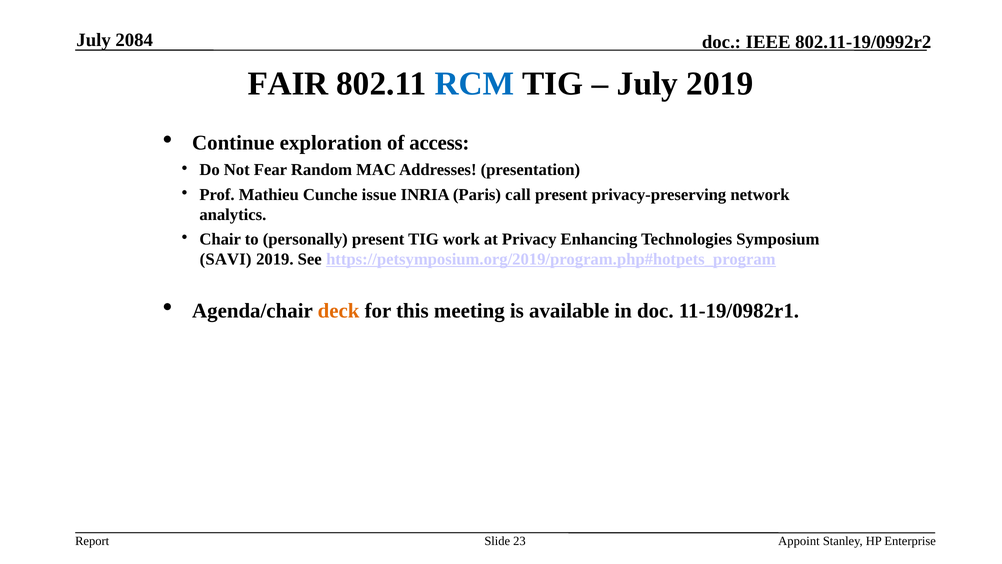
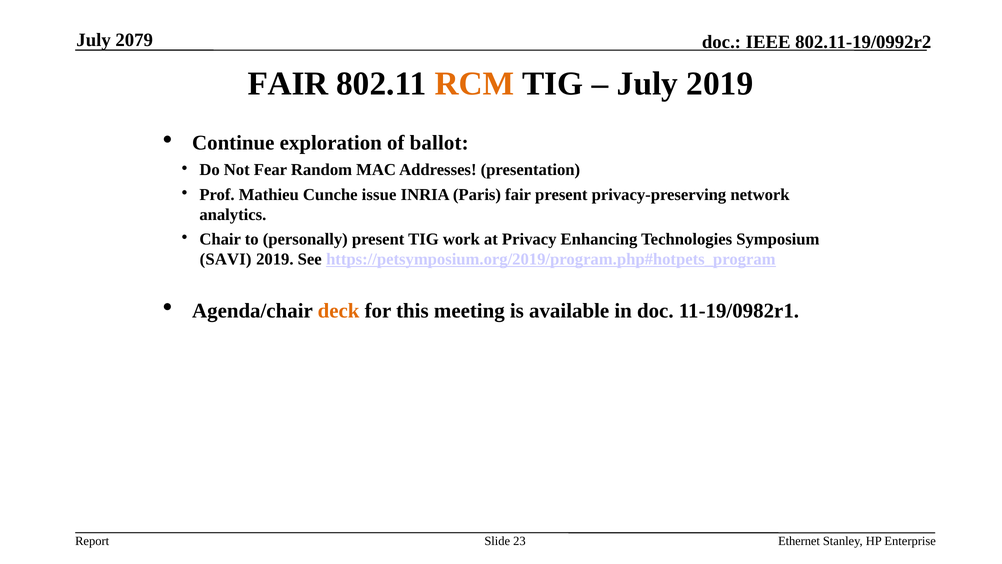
2084: 2084 -> 2079 (134, 40)
RCM colour: blue -> orange (475, 84)
access: access -> ballot (439, 143)
Paris call: call -> fair (518, 194)
Appoint: Appoint -> Ethernet (799, 541)
